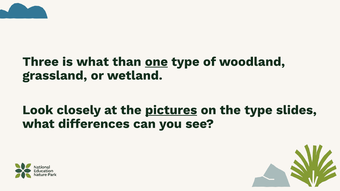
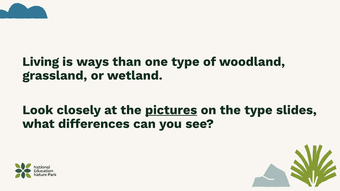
Three: Three -> Living (41, 62)
is what: what -> ways (93, 62)
one underline: present -> none (156, 62)
